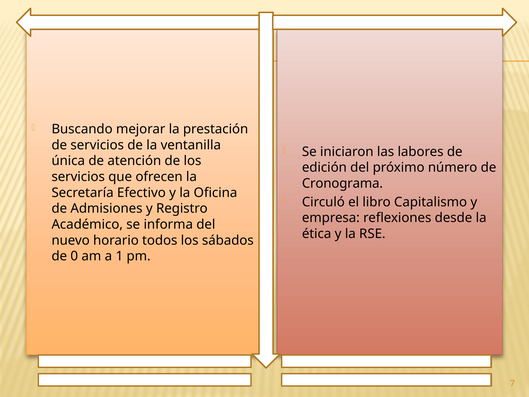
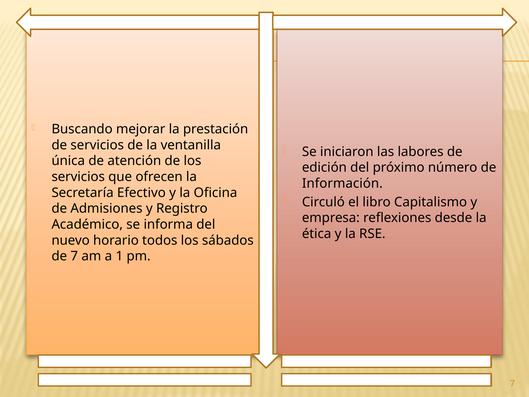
Cronograma: Cronograma -> Información (342, 183)
de 0: 0 -> 7 (74, 256)
